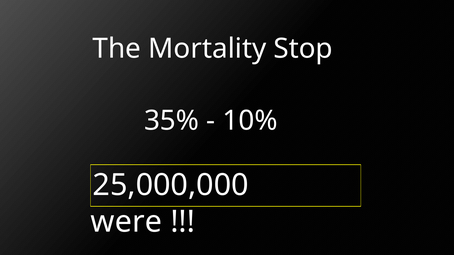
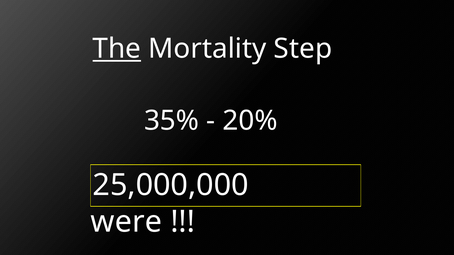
The underline: none -> present (117, 49)
Stop: Stop -> Step (303, 49)
10%: 10% -> 20% (250, 121)
